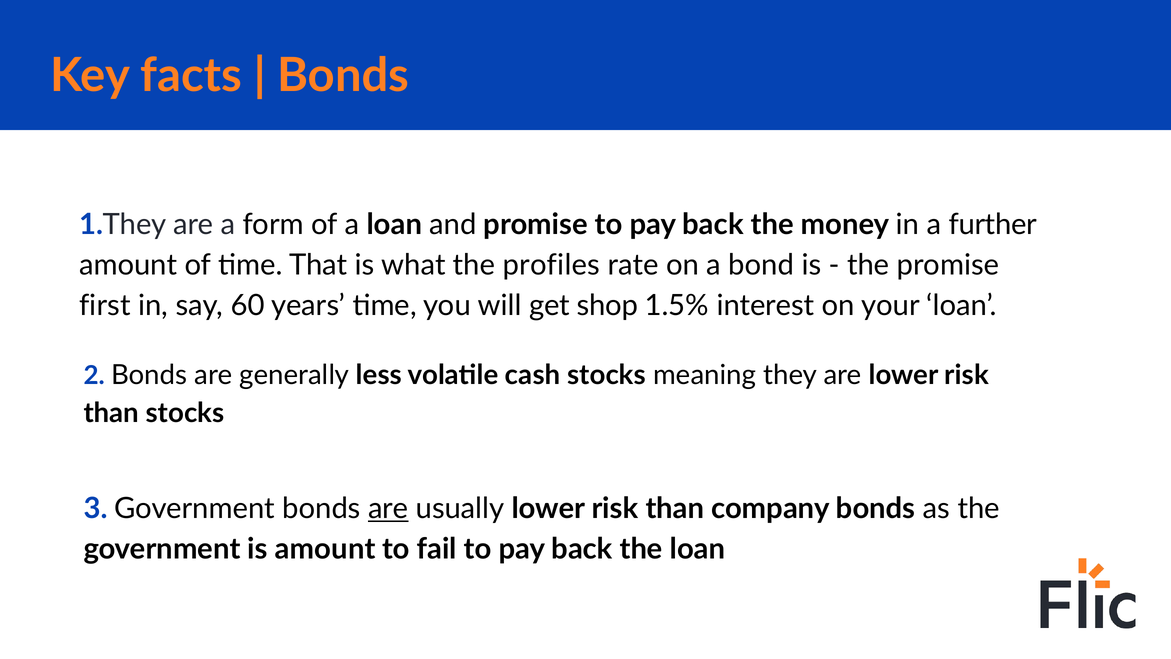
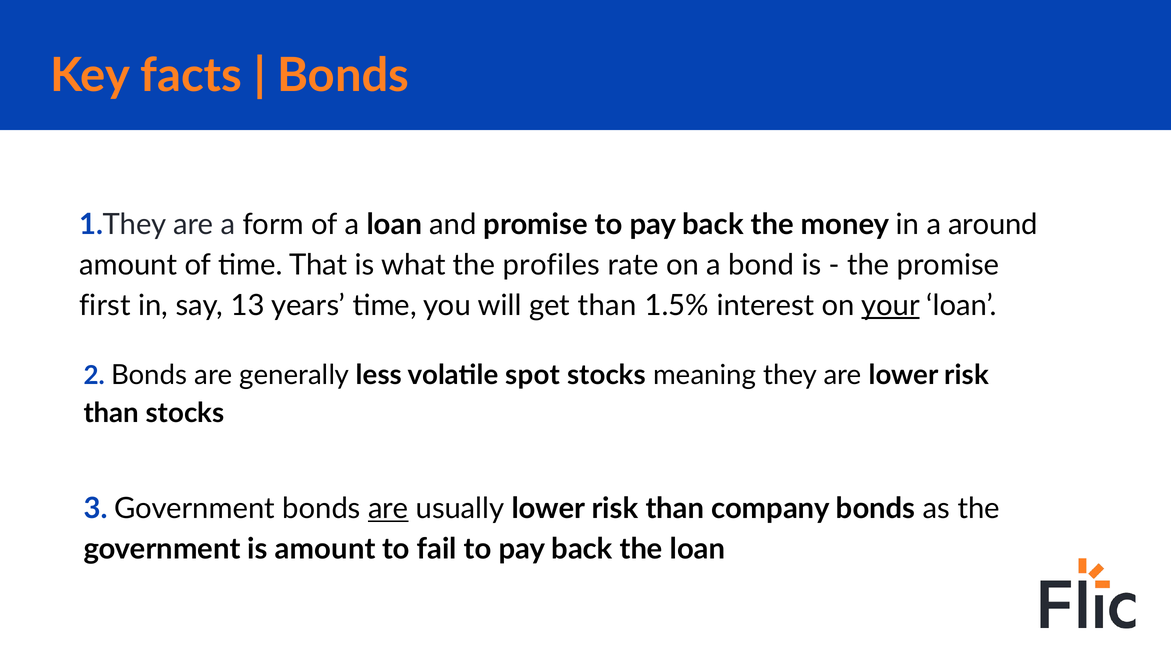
further: further -> around (993, 224)
60: 60 -> 13 (248, 305)
get shop: shop -> than (607, 305)
your underline: none -> present (890, 305)
cash: cash -> spot (533, 375)
